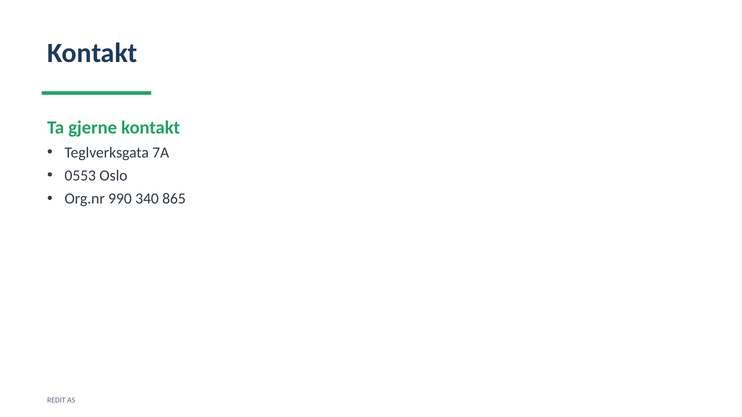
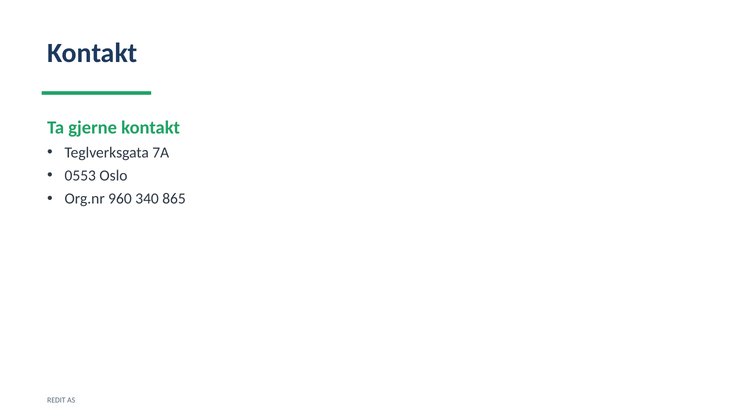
990: 990 -> 960 (120, 199)
